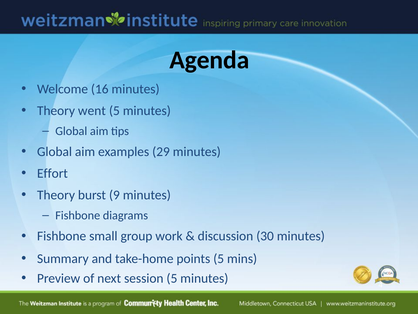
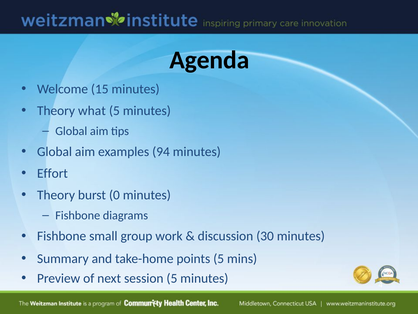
16: 16 -> 15 (100, 89)
went: went -> what (92, 111)
29: 29 -> 94 (161, 152)
9: 9 -> 0 (114, 195)
